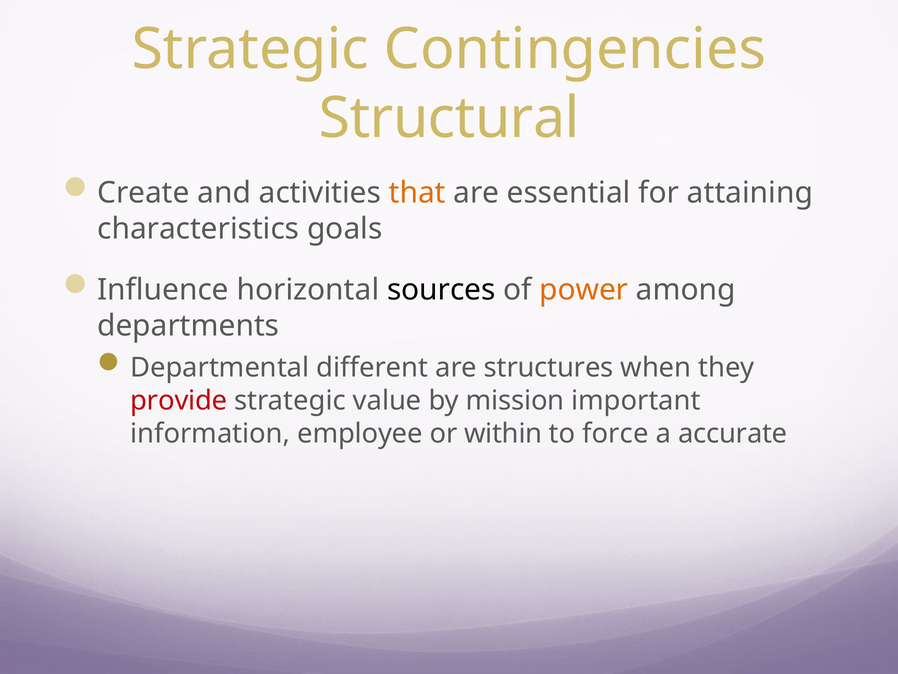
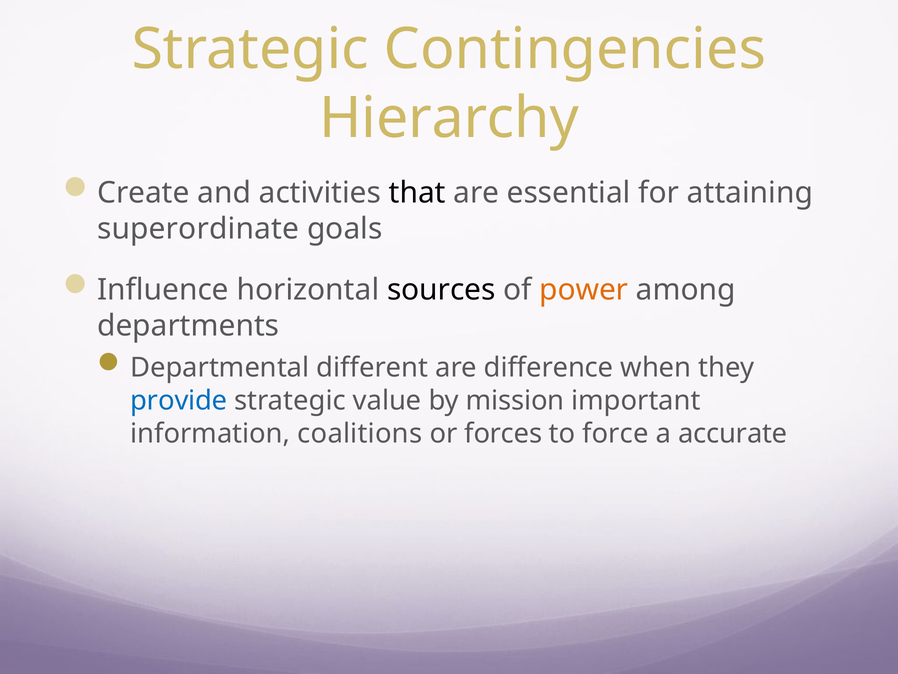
Structural: Structural -> Hierarchy (449, 118)
that colour: orange -> black (417, 193)
characteristics: characteristics -> superordinate (198, 229)
structures: structures -> difference (549, 367)
provide colour: red -> blue (179, 400)
employee: employee -> coalitions (360, 433)
within: within -> forces (503, 433)
